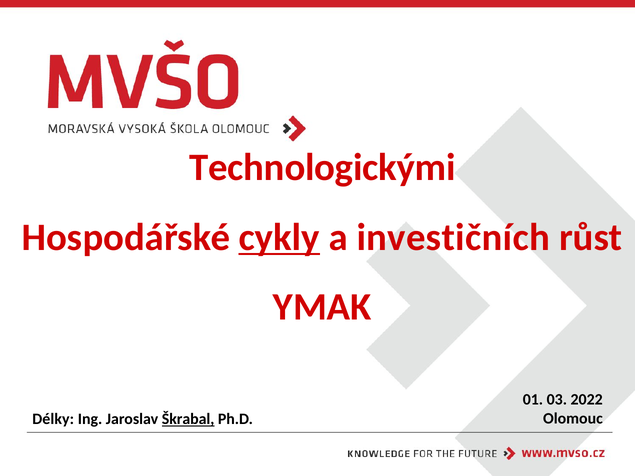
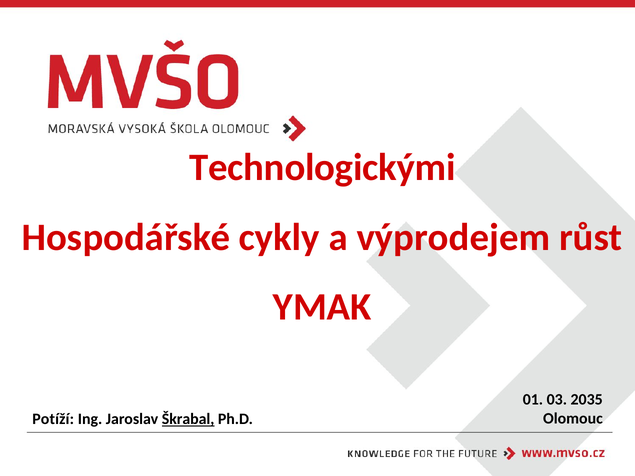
cykly underline: present -> none (279, 237)
investičních: investičních -> výprodejem (453, 237)
2022: 2022 -> 2035 (587, 400)
Délky: Délky -> Potíží (53, 419)
